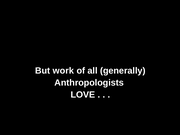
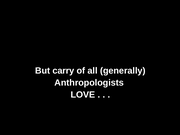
work: work -> carry (63, 71)
